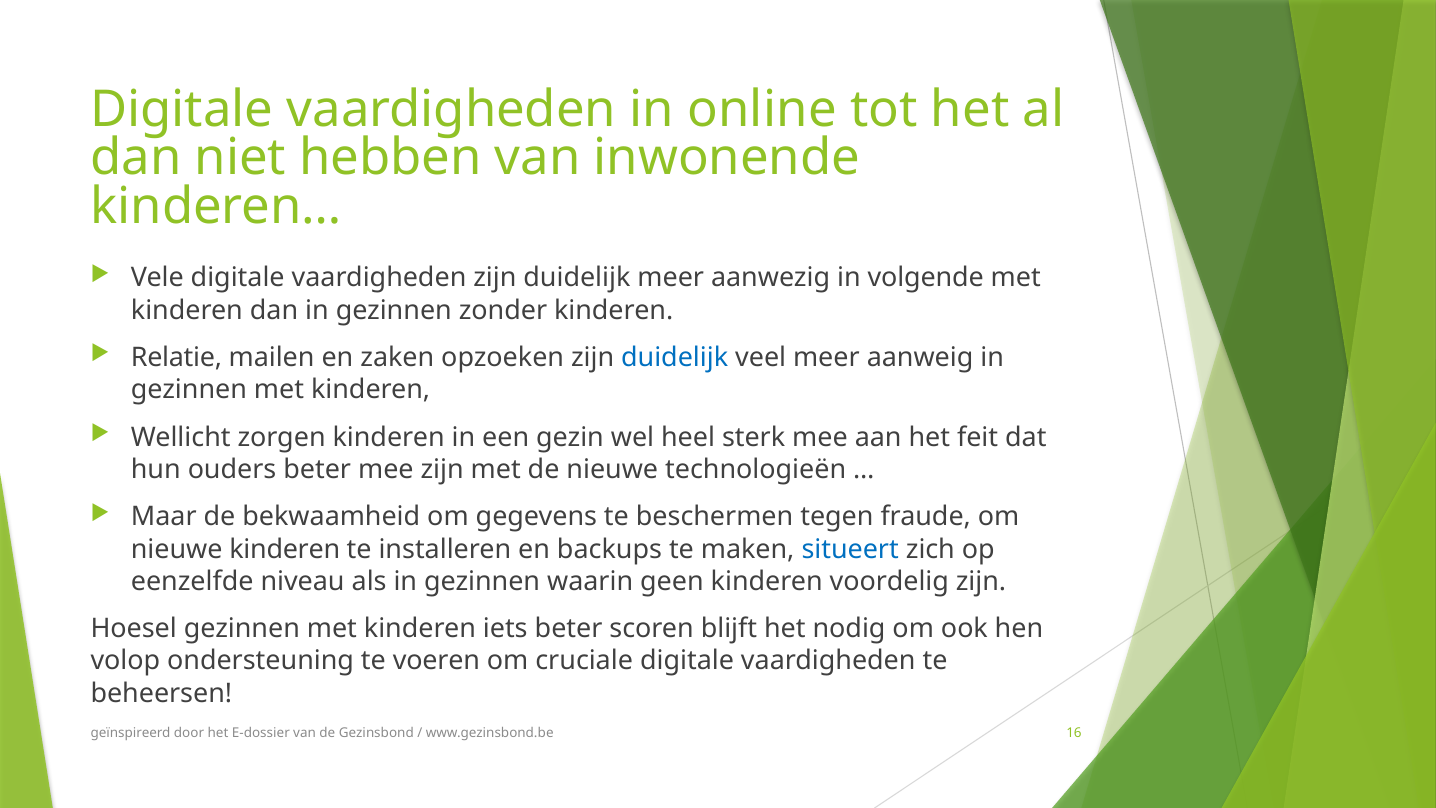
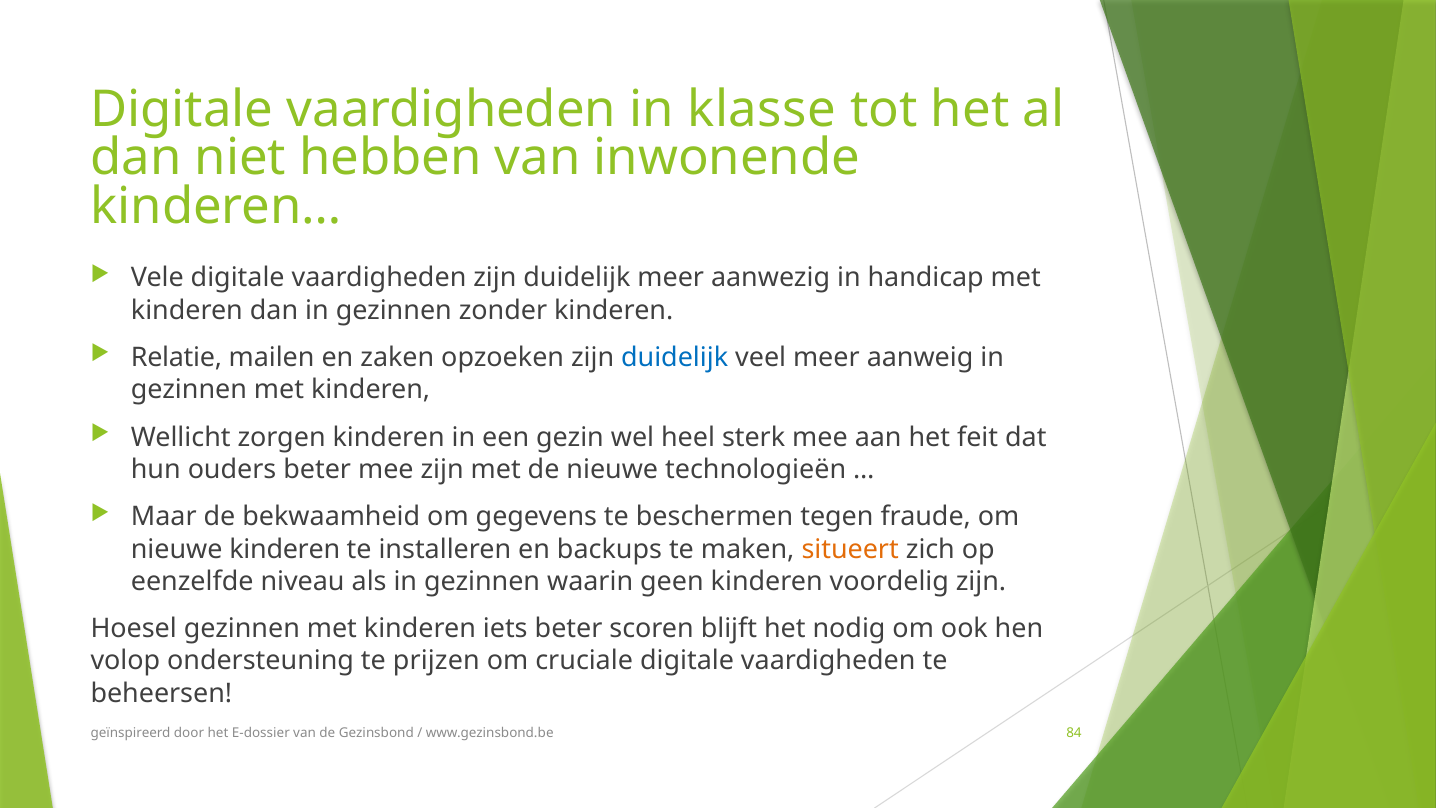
online: online -> klasse (762, 109)
volgende: volgende -> handicap (926, 278)
situeert colour: blue -> orange (850, 549)
voeren: voeren -> prijzen (436, 661)
16: 16 -> 84 (1074, 733)
